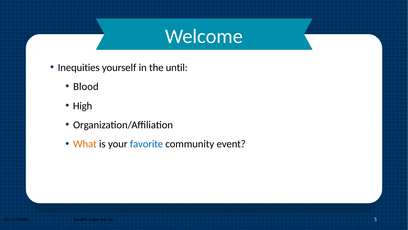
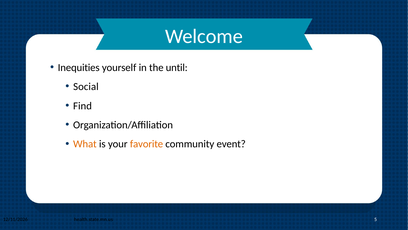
Blood: Blood -> Social (86, 86)
High: High -> Find (82, 106)
favorite colour: blue -> orange (147, 144)
